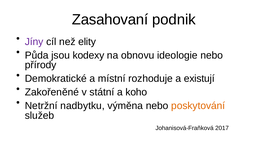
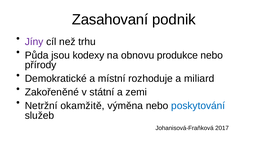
elity: elity -> trhu (87, 42)
ideologie: ideologie -> produkce (177, 55)
existují: existují -> miliard (199, 78)
koho: koho -> zemi (136, 92)
nadbytku: nadbytku -> okamžitě (82, 106)
poskytování colour: orange -> blue (198, 106)
